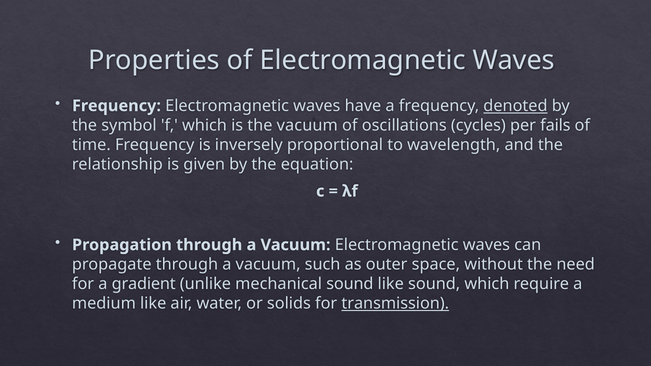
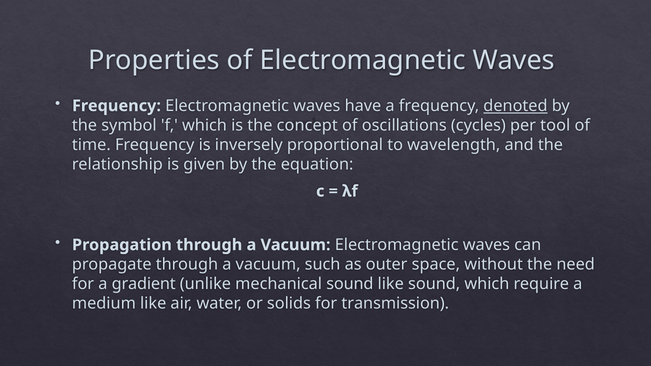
the vacuum: vacuum -> concept (307, 125)
fails: fails -> tool (555, 125)
transmission underline: present -> none (395, 304)
